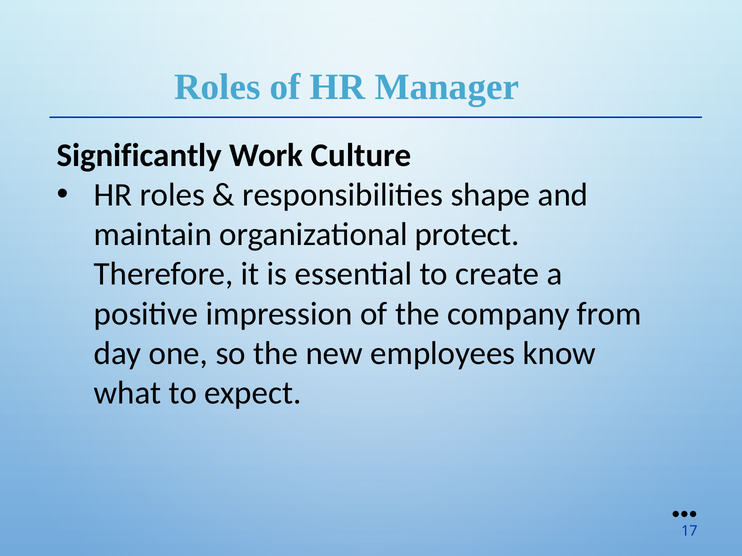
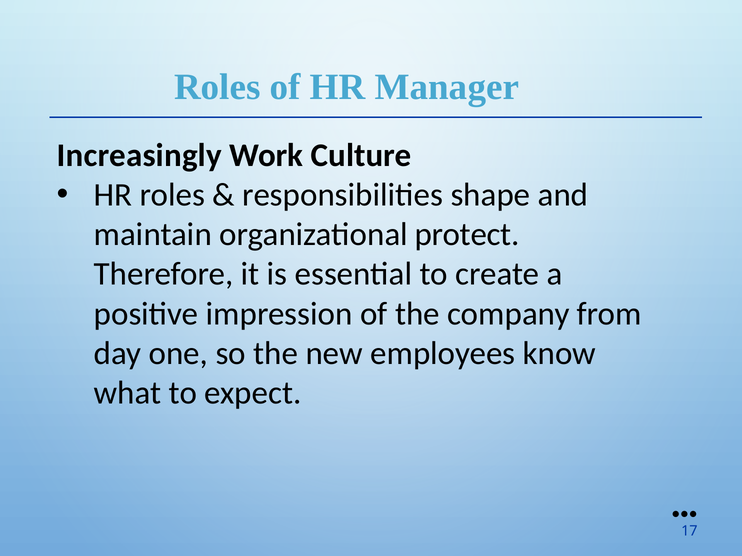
Significantly: Significantly -> Increasingly (139, 156)
